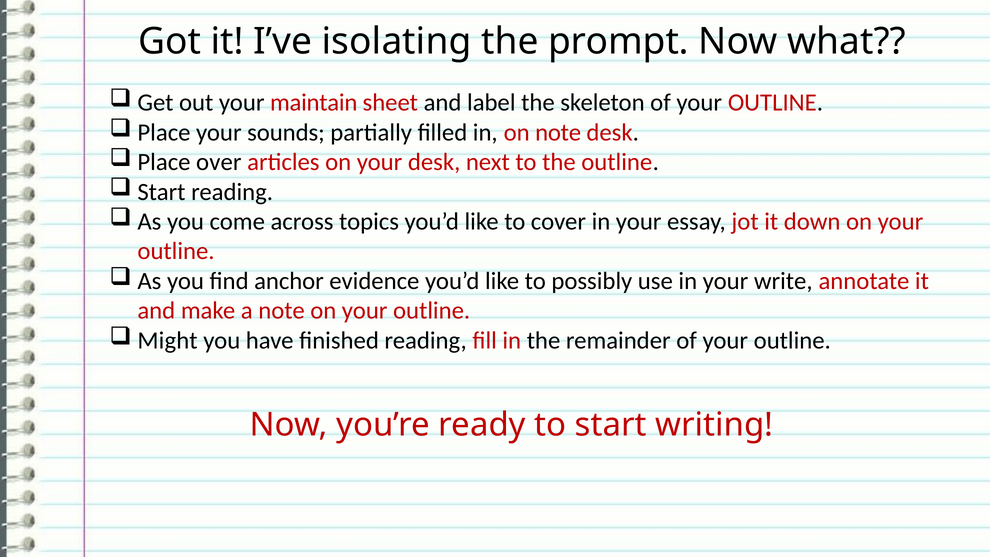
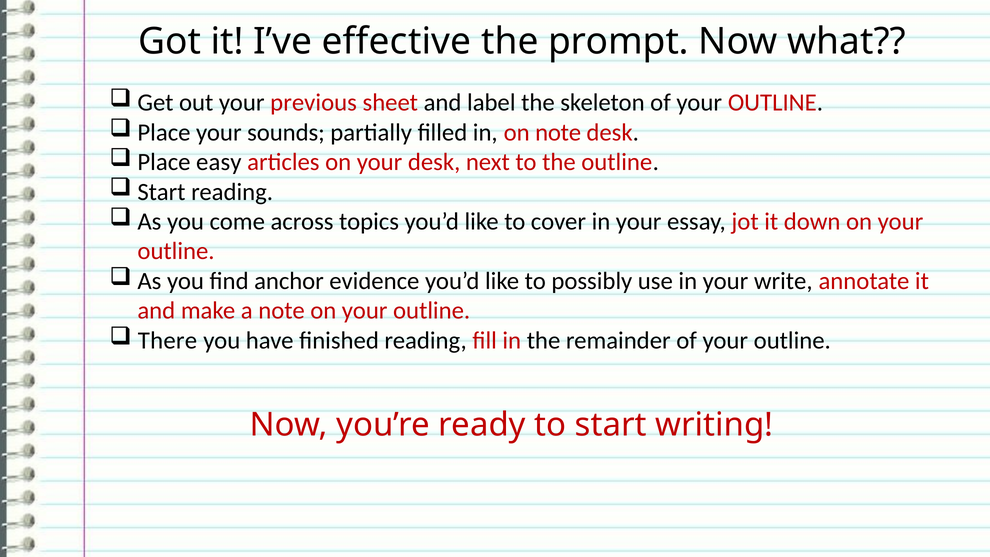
isolating: isolating -> effective (397, 42)
maintain: maintain -> previous (314, 103)
over: over -> easy (219, 162)
Might: Might -> There (167, 340)
